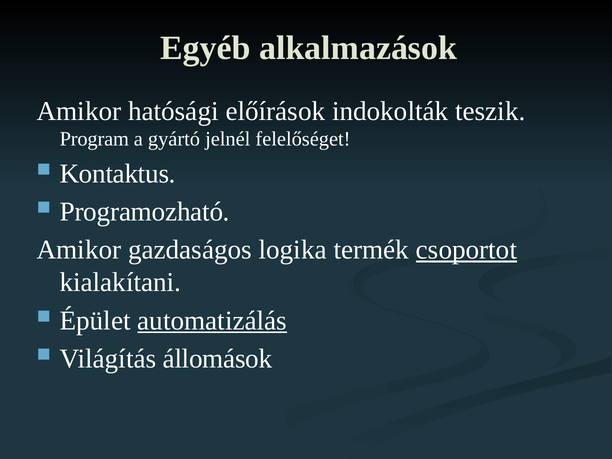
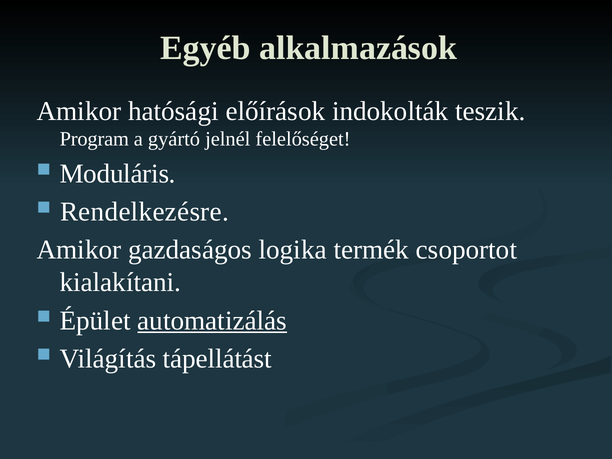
Kontaktus: Kontaktus -> Moduláris (118, 174)
Programozható: Programozható -> Rendelkezésre (144, 212)
csoportot underline: present -> none (467, 250)
állomások: állomások -> tápellátást (217, 359)
